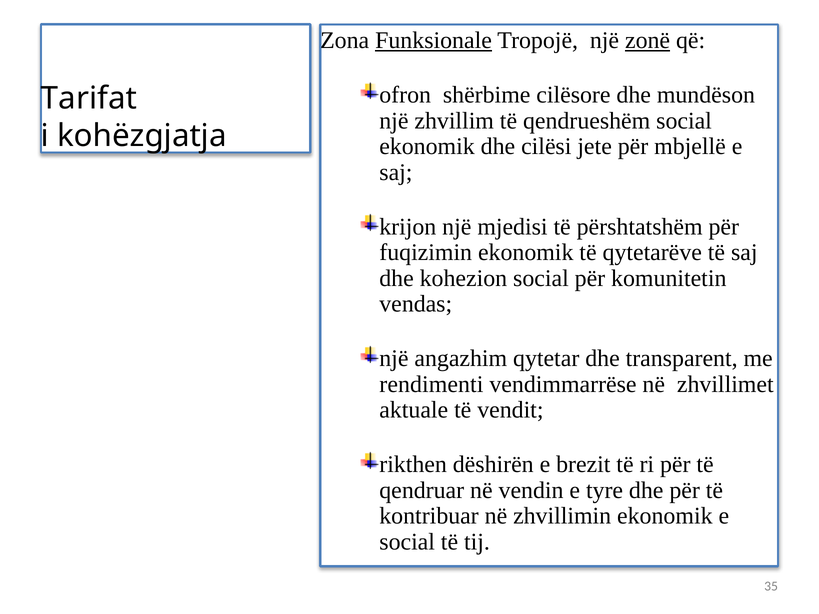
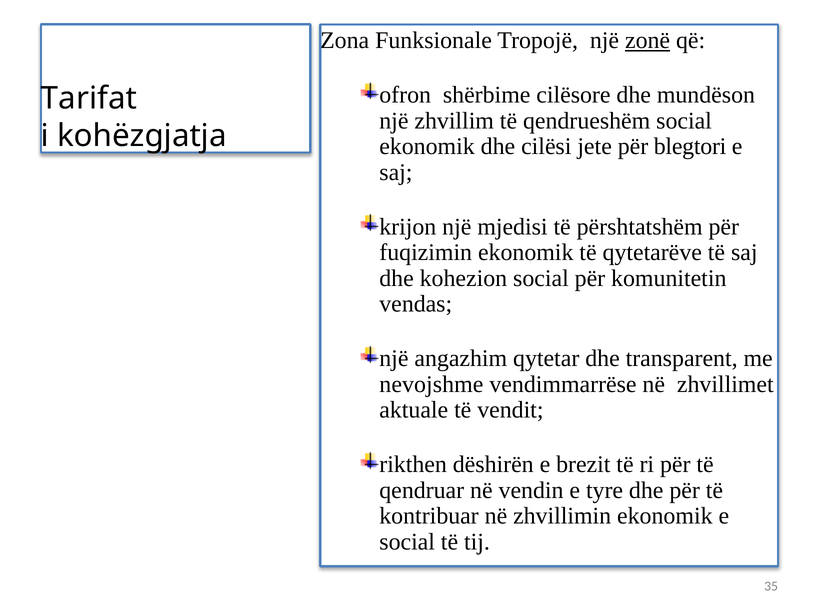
Funksionale underline: present -> none (433, 40)
mbjellë: mbjellë -> blegtori (690, 147)
rendimenti: rendimenti -> nevojshme (431, 384)
